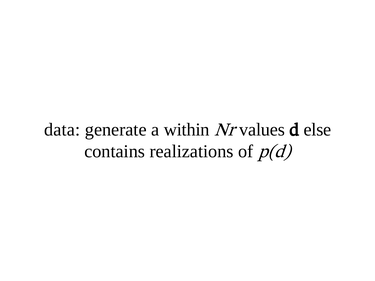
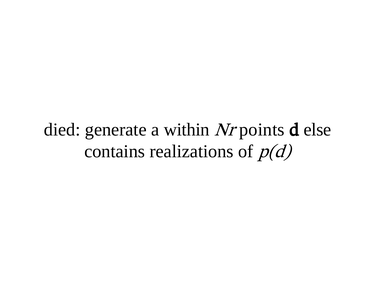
data: data -> died (62, 130)
values: values -> points (262, 130)
